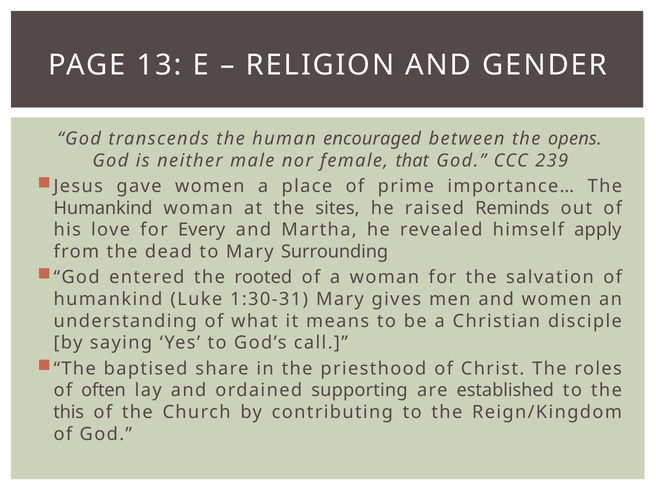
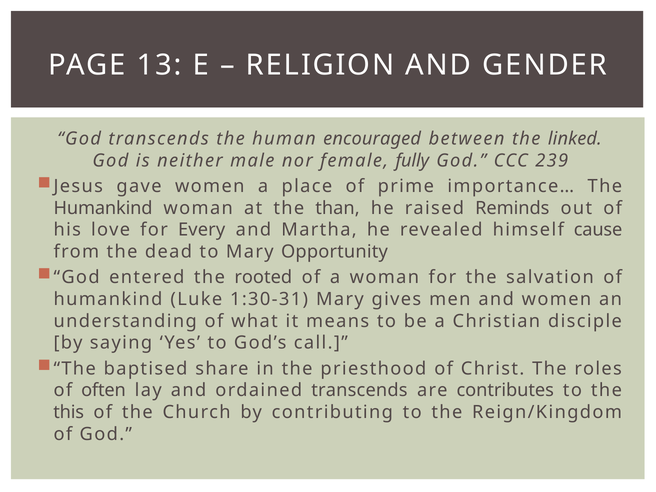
opens: opens -> linked (575, 139)
that: that -> fully (412, 161)
sites: sites -> than (338, 208)
apply: apply -> cause (598, 230)
Surrounding: Surrounding -> Opportunity (334, 252)
ordained supporting: supporting -> transcends (359, 390)
established: established -> contributes (505, 390)
